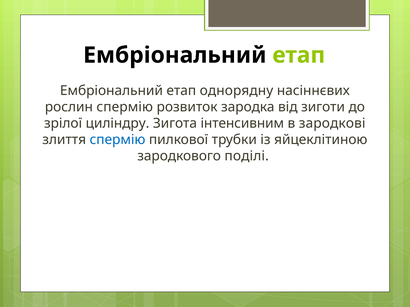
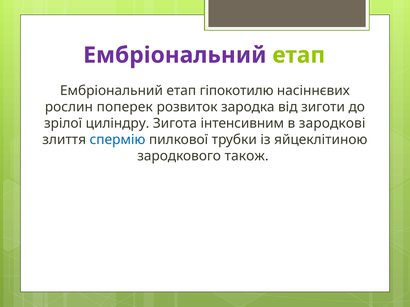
Ембріональний colour: black -> purple (175, 55)
однорядну: однорядну -> гіпокотилю (237, 91)
рослин спермію: спермію -> поперек (125, 107)
поділі: поділі -> також (247, 156)
